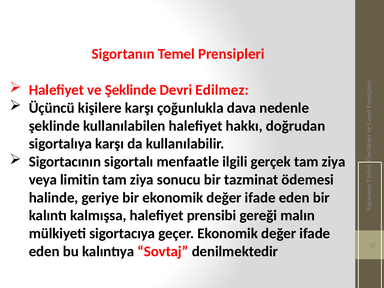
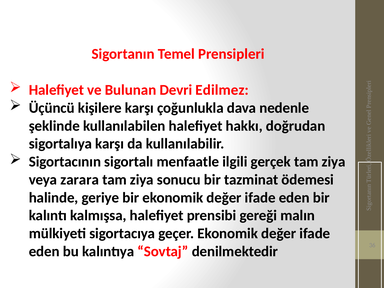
ve Şeklinde: Şeklinde -> Bulunan (131, 90)
limitin: limitin -> zarara (80, 180)
